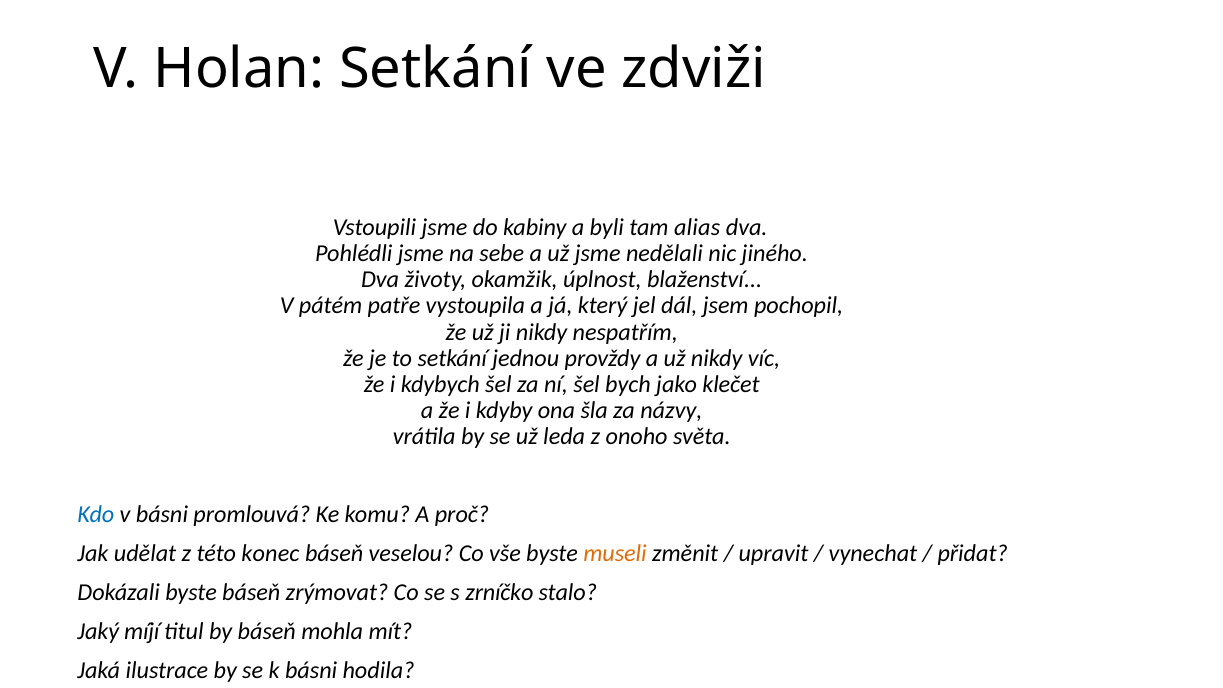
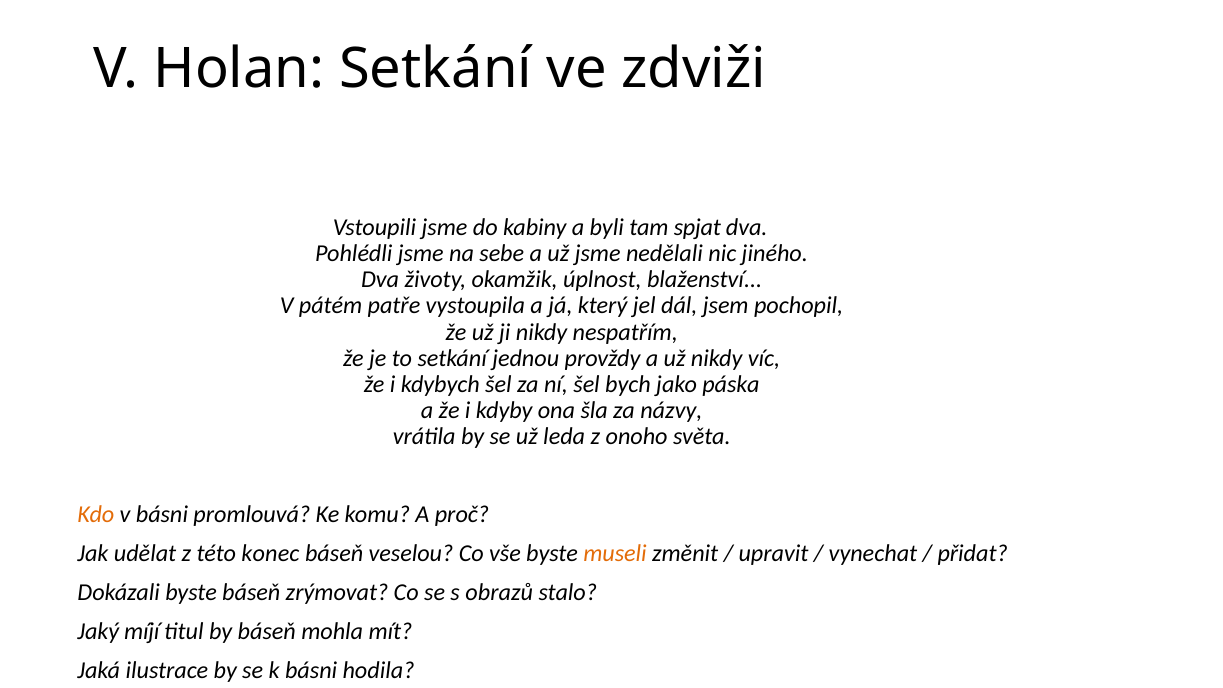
alias: alias -> spjat (697, 228)
klečet: klečet -> páska (731, 384)
Kdo colour: blue -> orange (96, 514)
zrníčko: zrníčko -> obrazů (499, 592)
